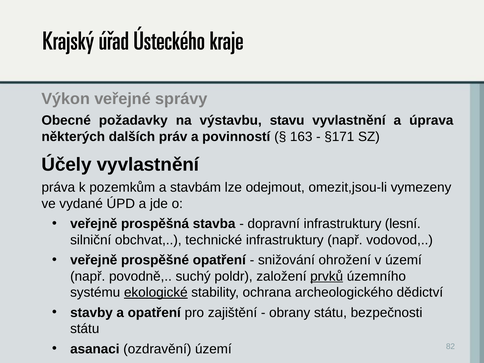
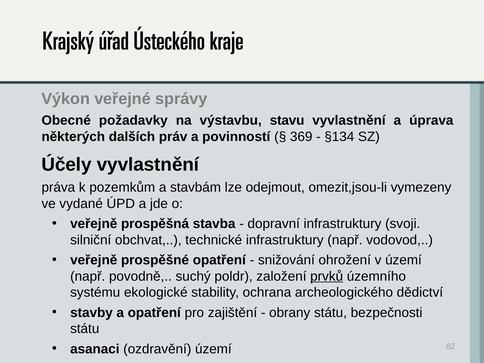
163: 163 -> 369 (301, 137)
§171: §171 -> §134 (339, 137)
lesní: lesní -> svoji (403, 224)
ekologické underline: present -> none (156, 292)
